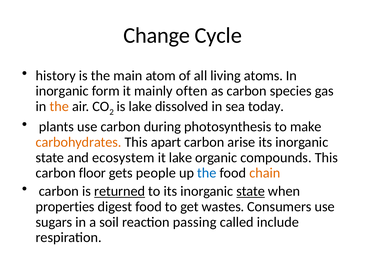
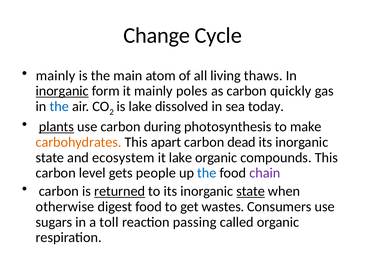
history: history -> mainly (56, 75)
atoms: atoms -> thaws (263, 75)
inorganic underline: none -> present (62, 91)
often: often -> poles (192, 91)
species: species -> quickly (291, 91)
the colour: orange -> blue (59, 106)
plants underline: none -> present (56, 127)
arise: arise -> dead (241, 142)
floor: floor -> level (92, 173)
chain colour: orange -> purple (265, 173)
properties: properties -> otherwise (65, 206)
soil: soil -> toll (109, 222)
called include: include -> organic (278, 222)
